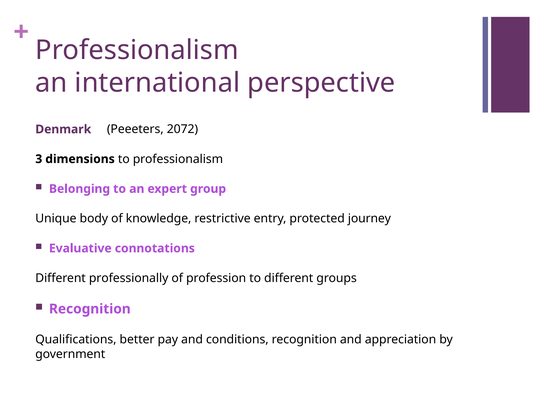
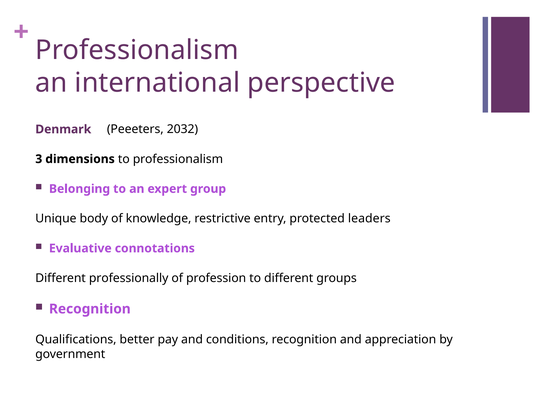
2072: 2072 -> 2032 (182, 129)
journey: journey -> leaders (369, 219)
